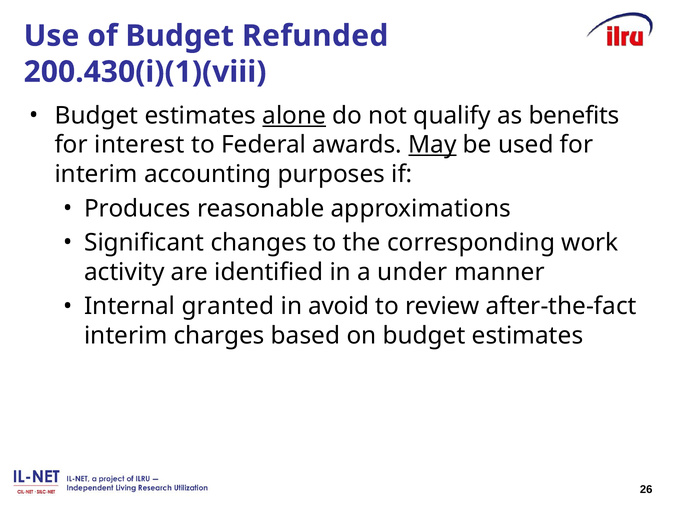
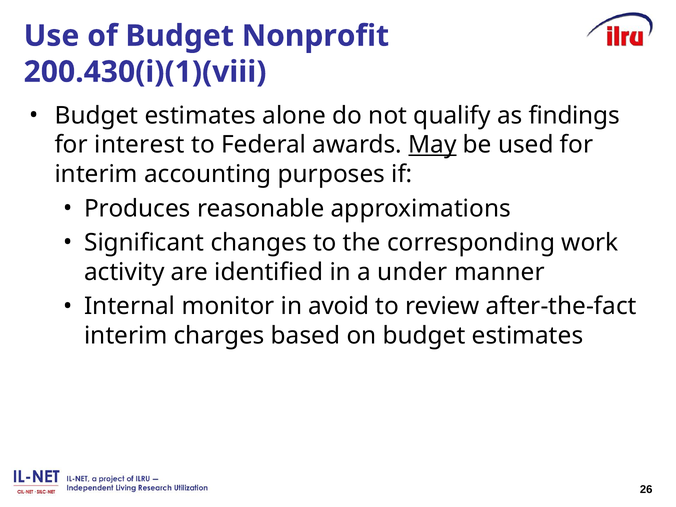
Refunded: Refunded -> Nonprofit (315, 36)
alone underline: present -> none (294, 116)
benefits: benefits -> findings (574, 116)
granted: granted -> monitor (228, 306)
